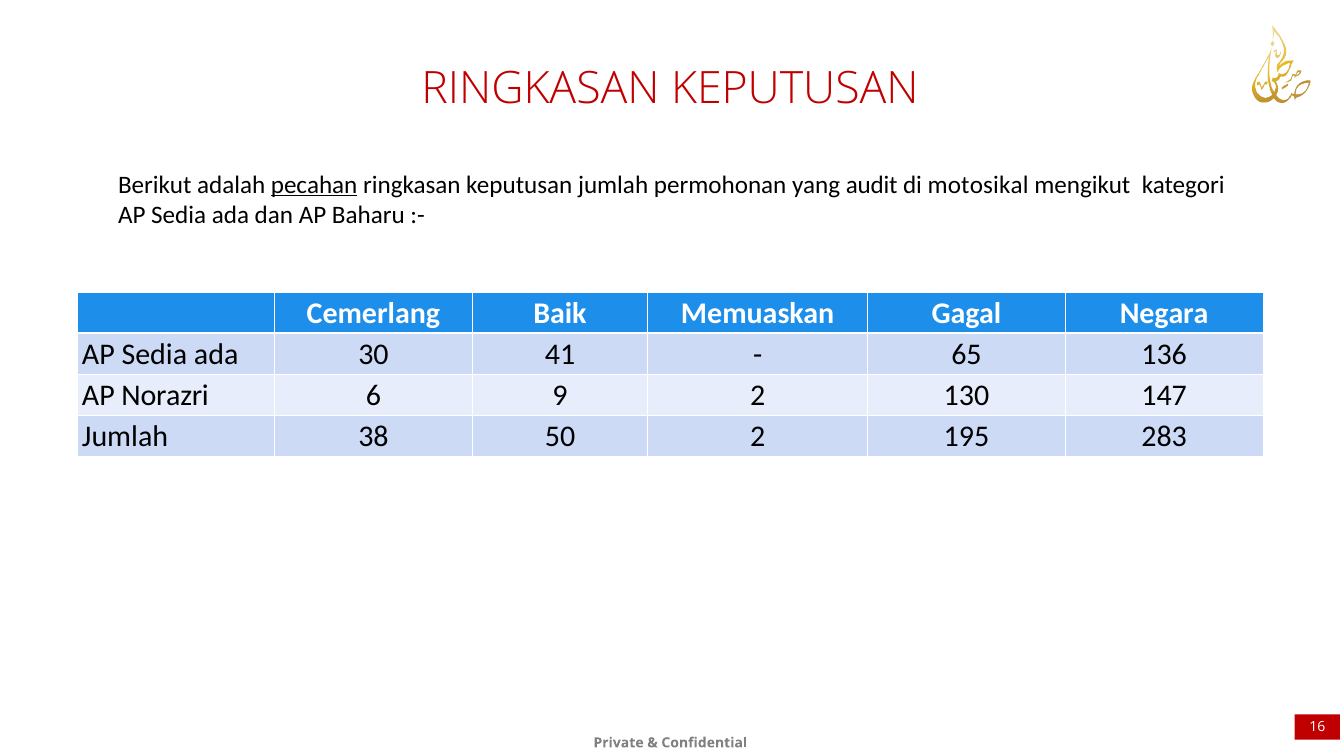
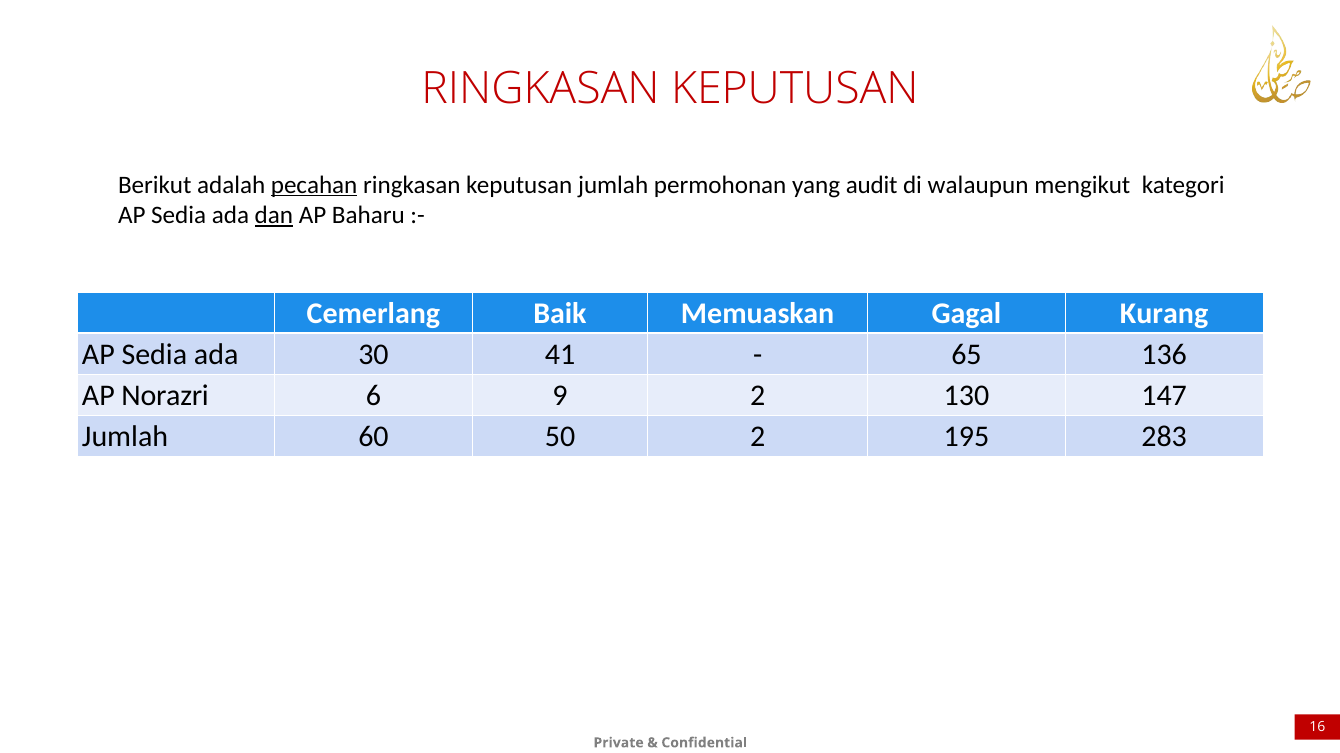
motosikal: motosikal -> walaupun (978, 185)
dan underline: none -> present (274, 215)
Negara: Negara -> Kurang (1164, 314)
38: 38 -> 60 (373, 437)
